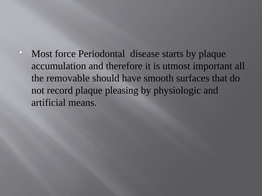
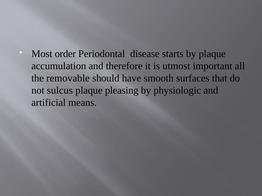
force: force -> order (65, 54)
record: record -> sulcus (60, 91)
